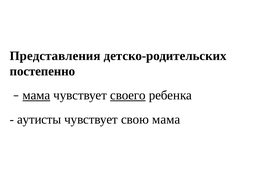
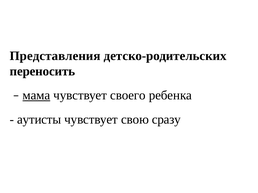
постепенно: постепенно -> переносить (42, 71)
своего underline: present -> none (128, 96)
свою мама: мама -> сразу (166, 120)
